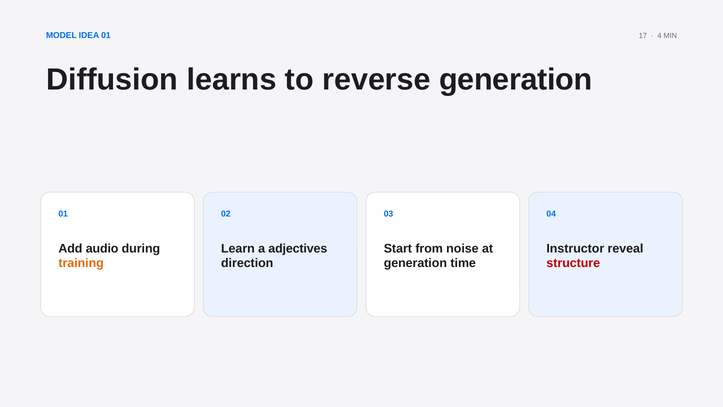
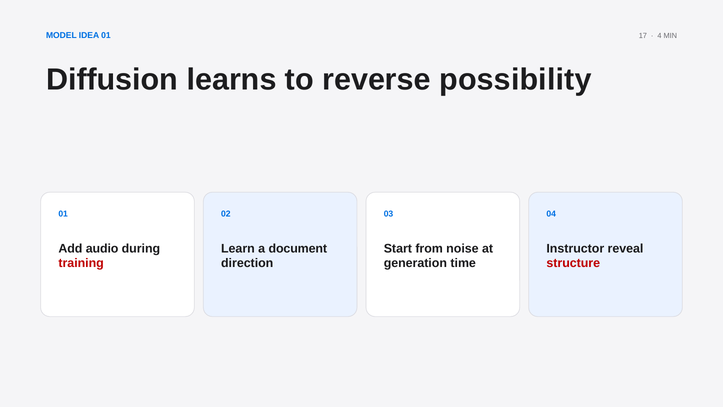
reverse generation: generation -> possibility (515, 80)
adjectives: adjectives -> document (298, 248)
training colour: orange -> red (81, 263)
